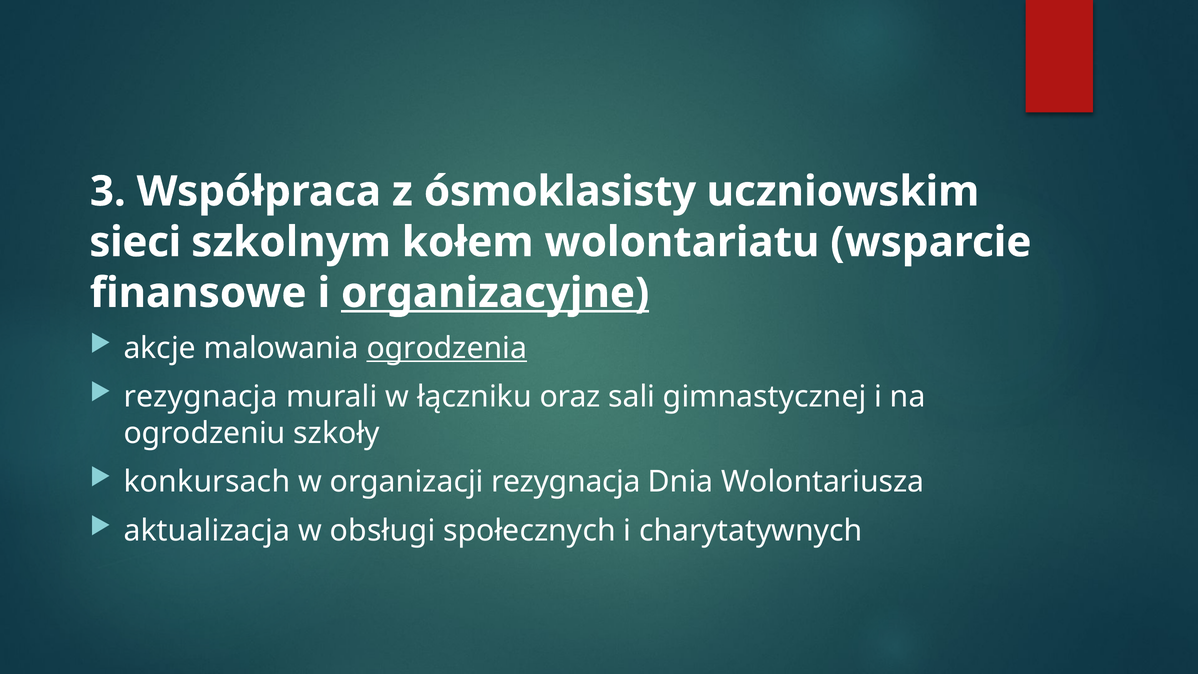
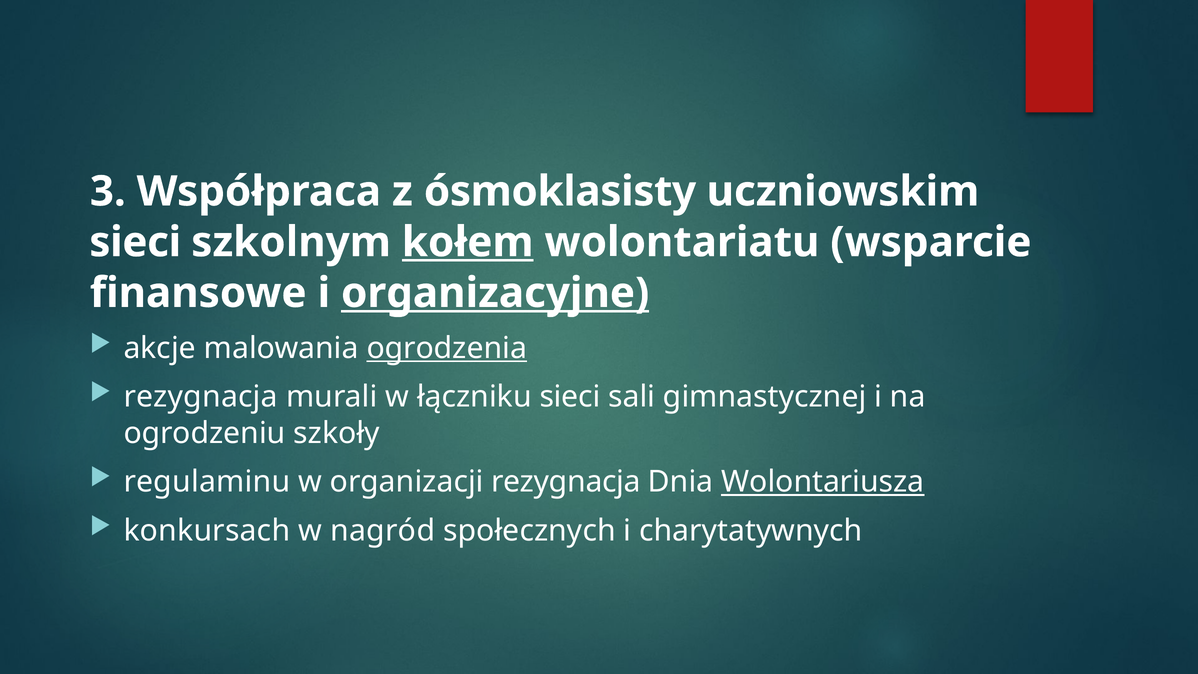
kołem underline: none -> present (468, 242)
łączniku oraz: oraz -> sieci (570, 397)
konkursach: konkursach -> regulaminu (207, 482)
Wolontariusza underline: none -> present (823, 482)
aktualizacja: aktualizacja -> konkursach (207, 531)
obsługi: obsługi -> nagród (383, 531)
